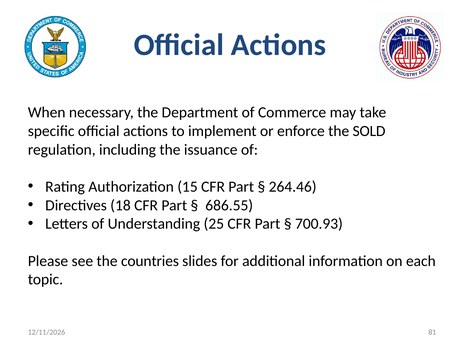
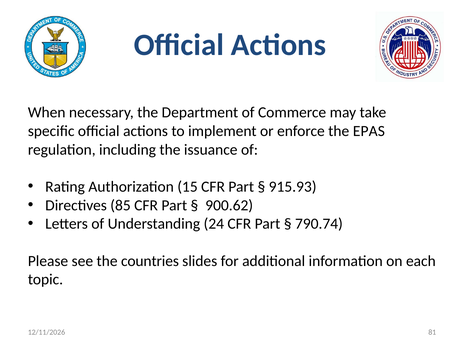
SOLD: SOLD -> EPAS (369, 131)
264.46: 264.46 -> 915.93 (293, 187)
18: 18 -> 85 (120, 205)
686.55: 686.55 -> 900.62 (229, 205)
25: 25 -> 24 (214, 224)
700.93: 700.93 -> 790.74 (319, 224)
